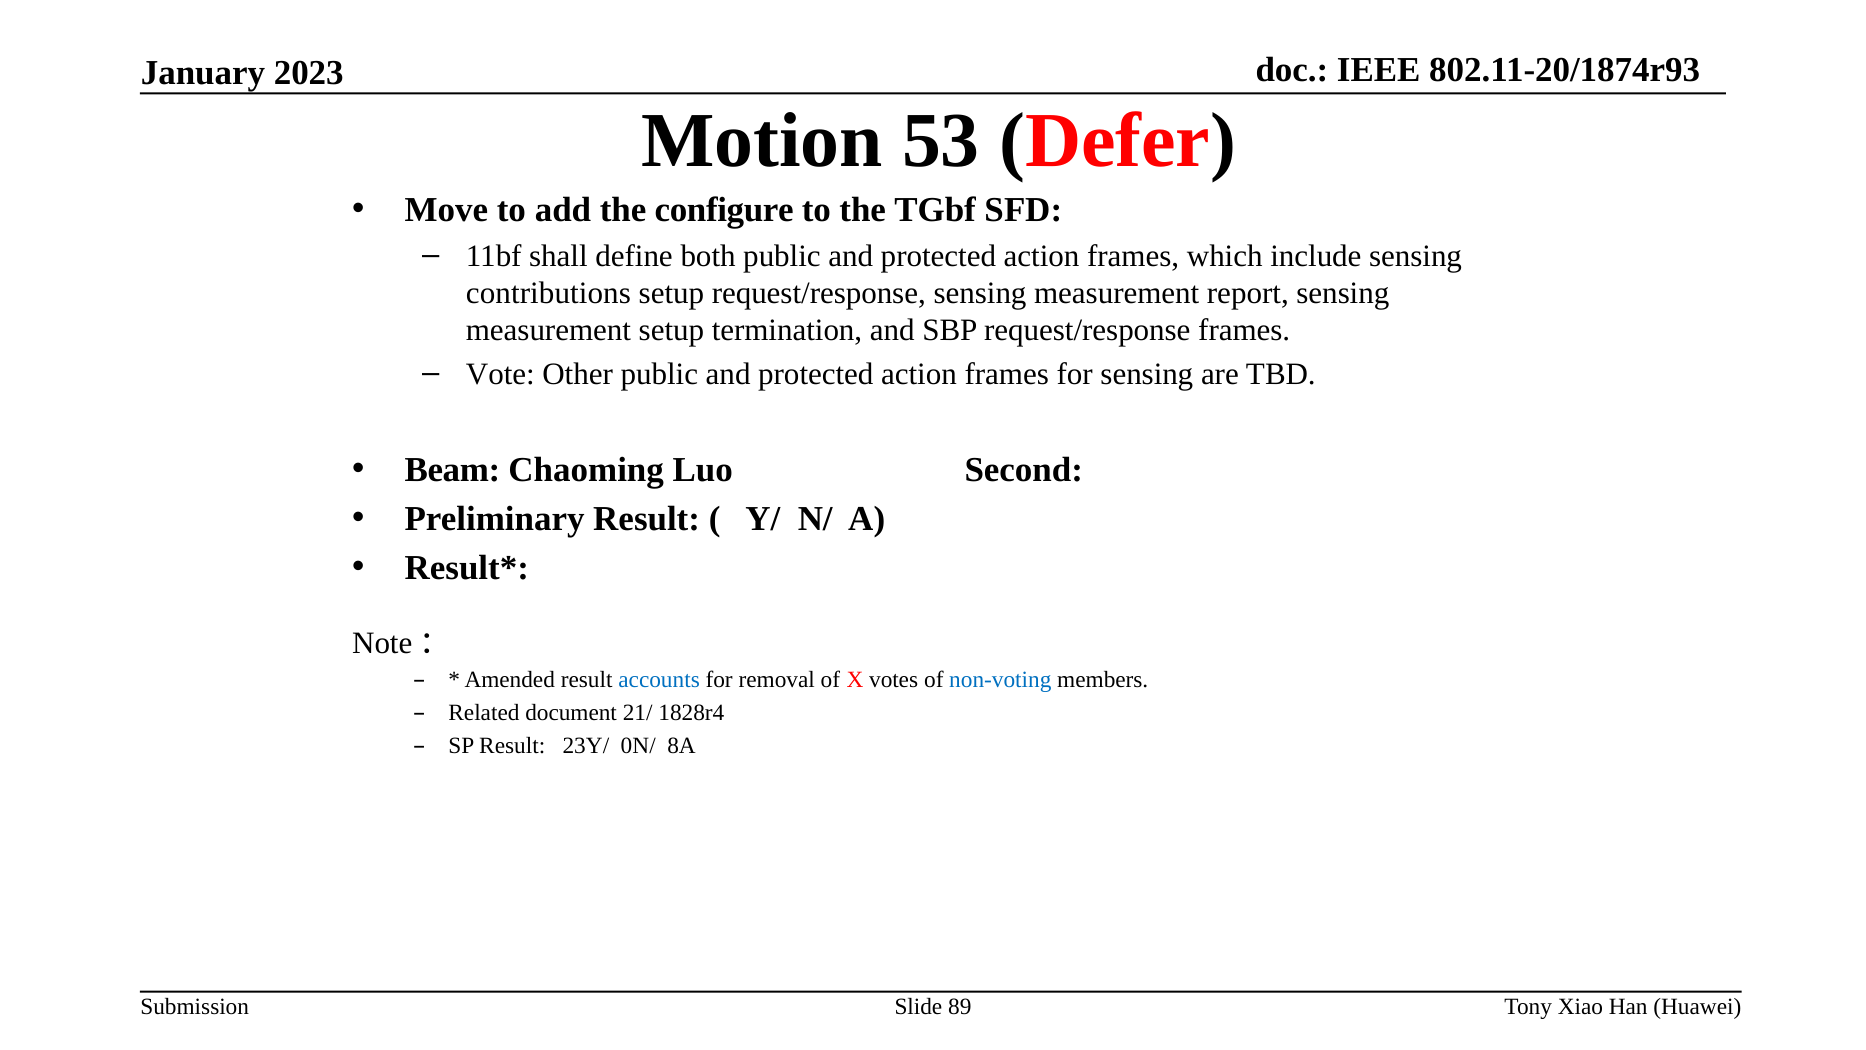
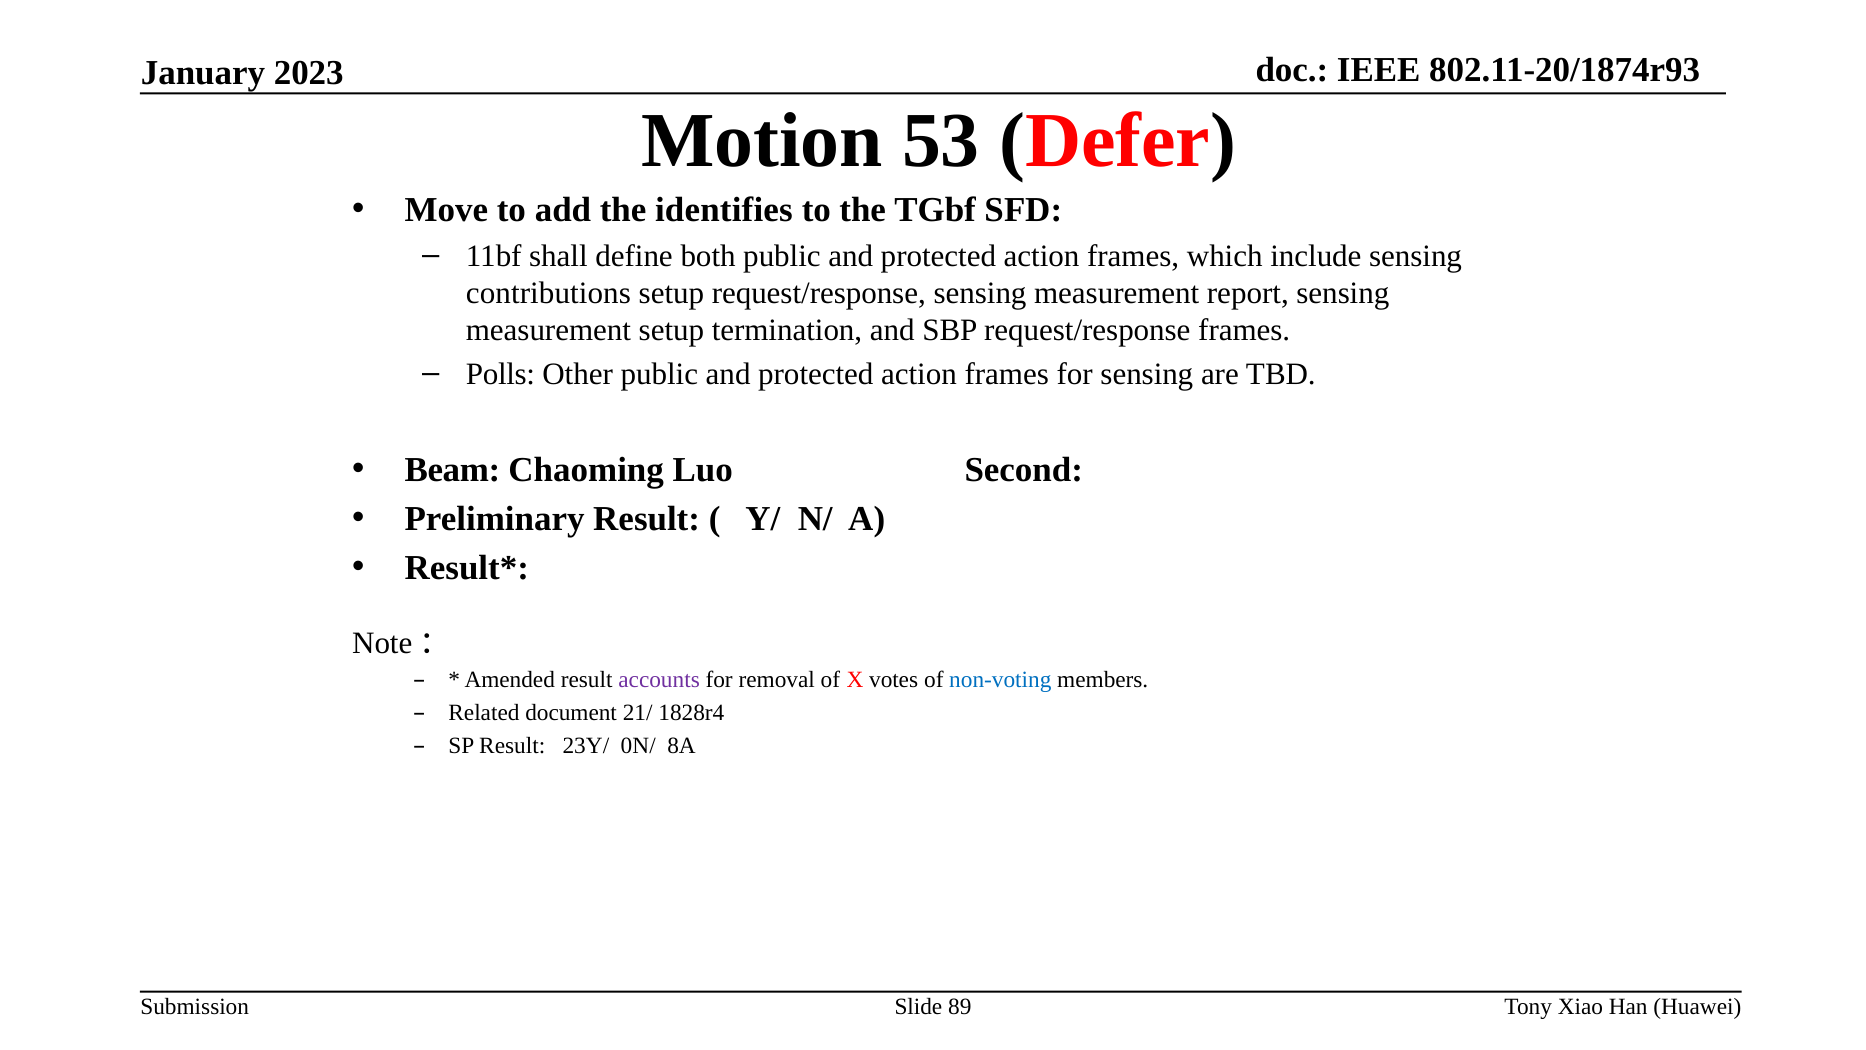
configure: configure -> identifies (724, 210)
Vote: Vote -> Polls (500, 374)
accounts colour: blue -> purple (659, 680)
